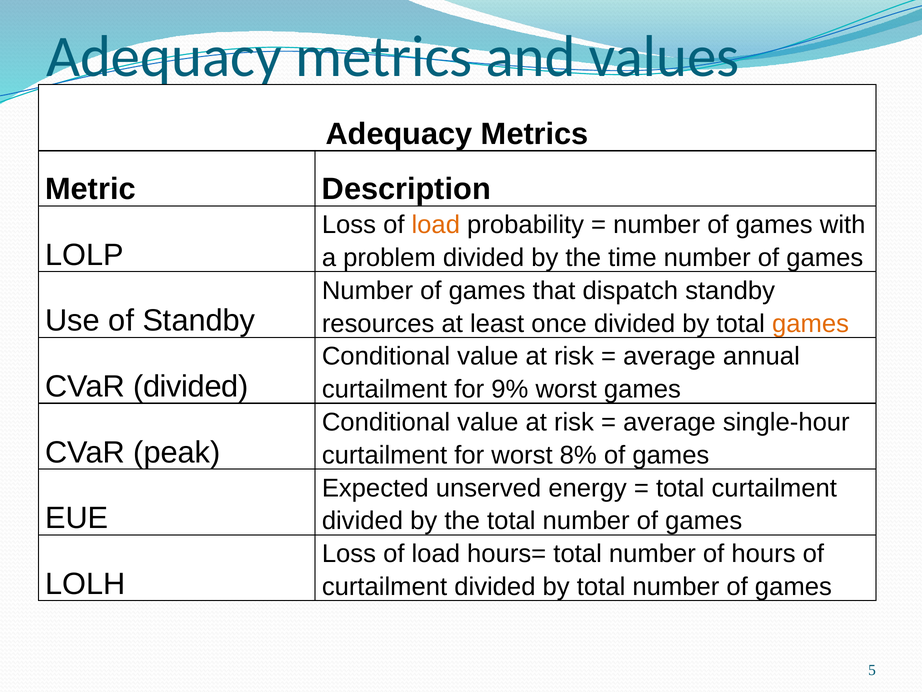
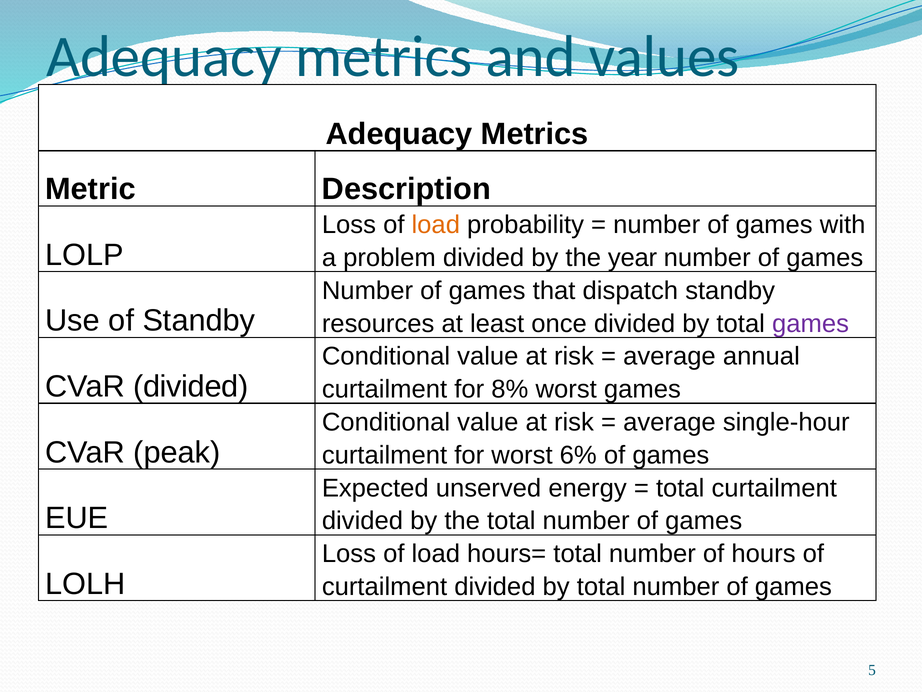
time: time -> year (633, 258)
games colour: orange -> purple (811, 323)
9%: 9% -> 8% (510, 389)
8%: 8% -> 6% (578, 455)
